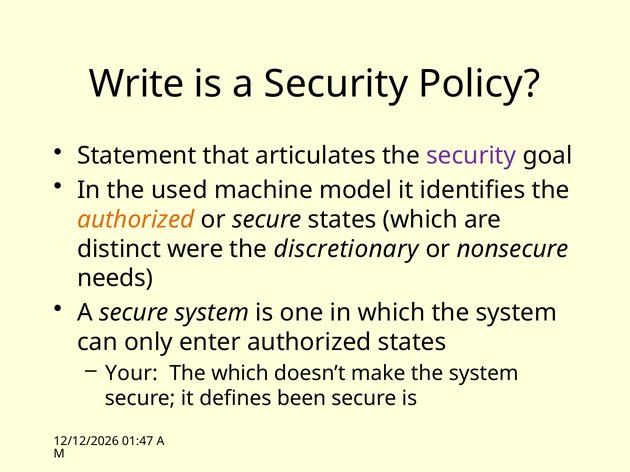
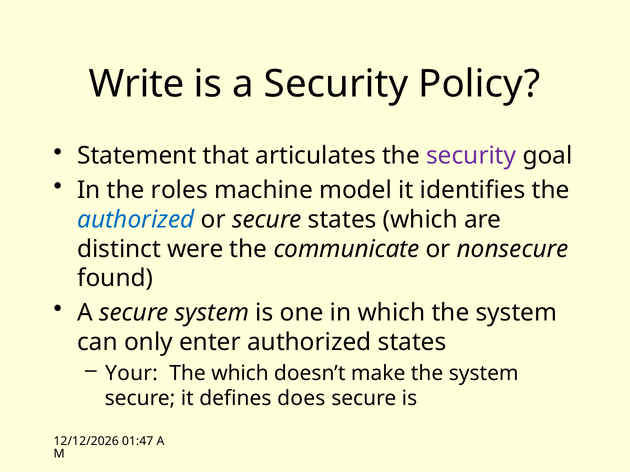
used: used -> roles (179, 190)
authorized colour: orange -> blue (136, 220)
discretionary: discretionary -> communicate (346, 249)
needs: needs -> found (115, 279)
been: been -> does (301, 399)
